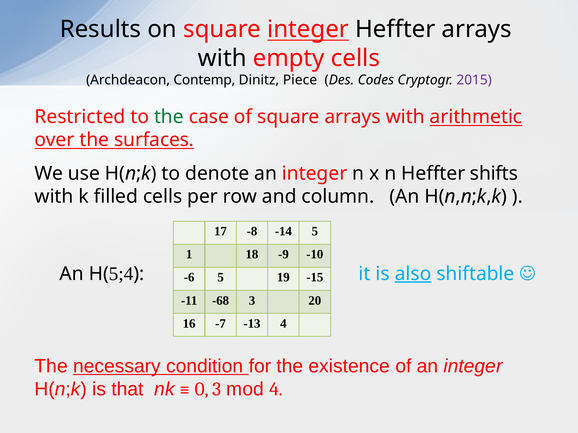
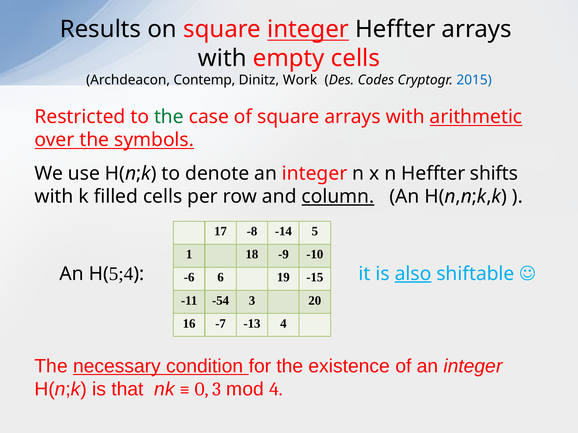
Piece: Piece -> Work (300, 80)
2015 colour: purple -> blue (474, 80)
surfaces: surfaces -> symbols (154, 140)
column underline: none -> present (338, 197)
-6 5: 5 -> 6 (221, 278)
-68: -68 -> -54 (221, 301)
